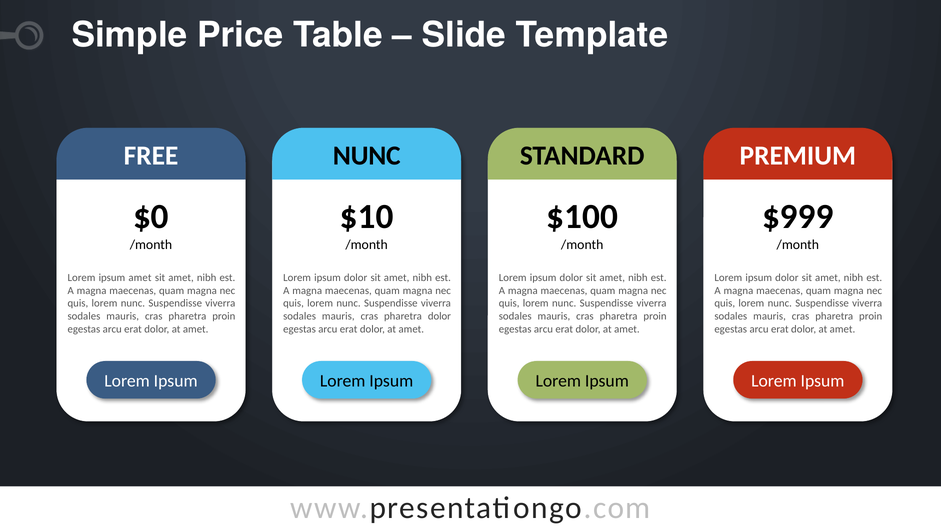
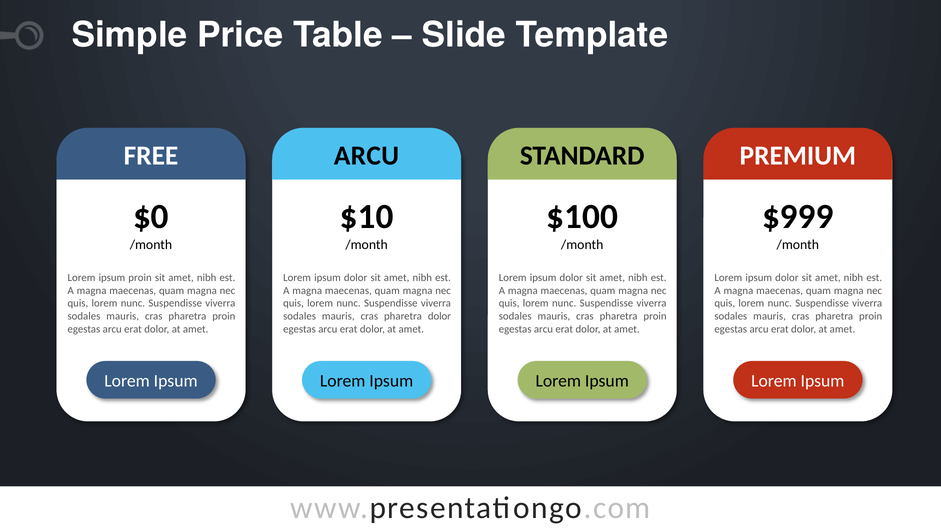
NUNC: NUNC -> ARCU (366, 156)
ipsum amet: amet -> proin (140, 278)
